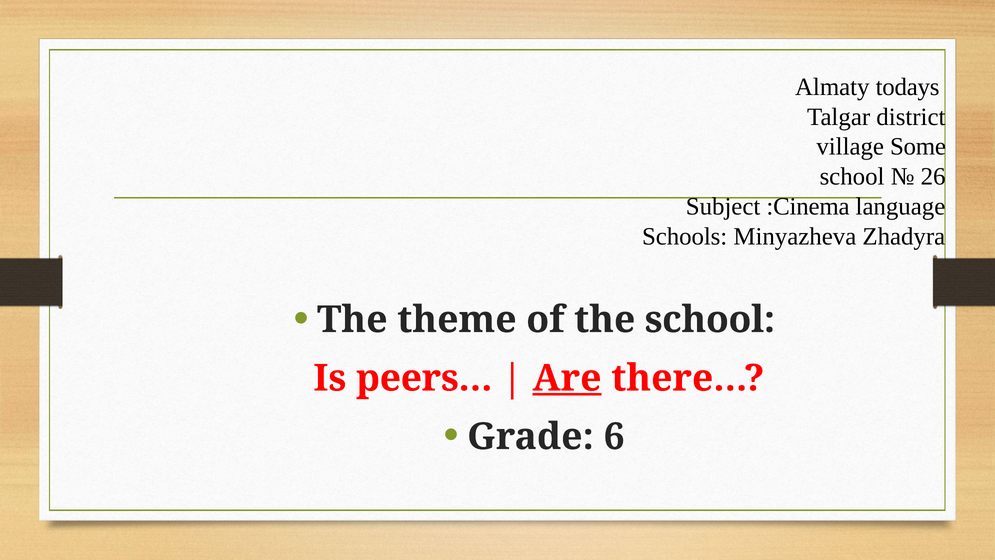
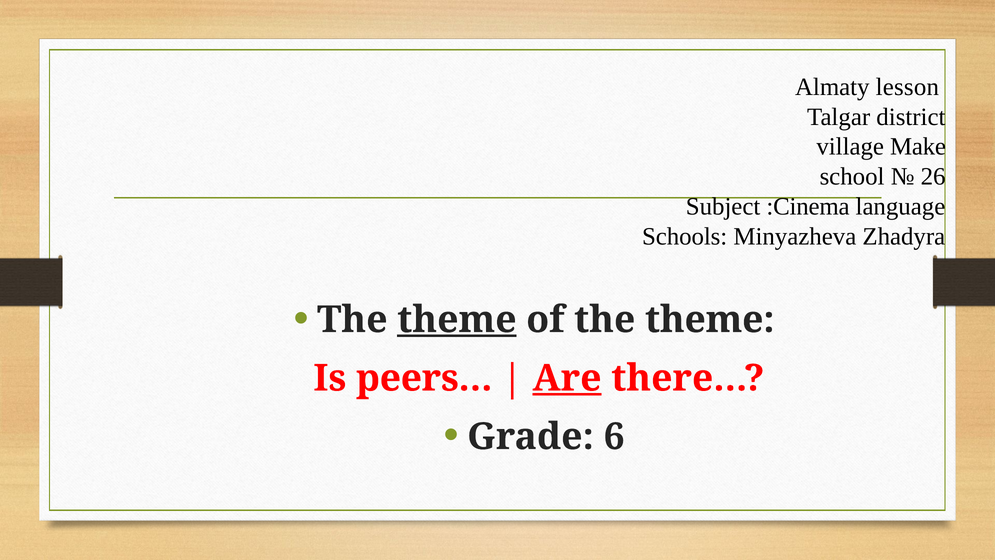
todays: todays -> lesson (907, 87)
Some: Some -> Make (918, 147)
theme underline: none -> present (457, 320)
of the school: school -> theme (710, 320)
